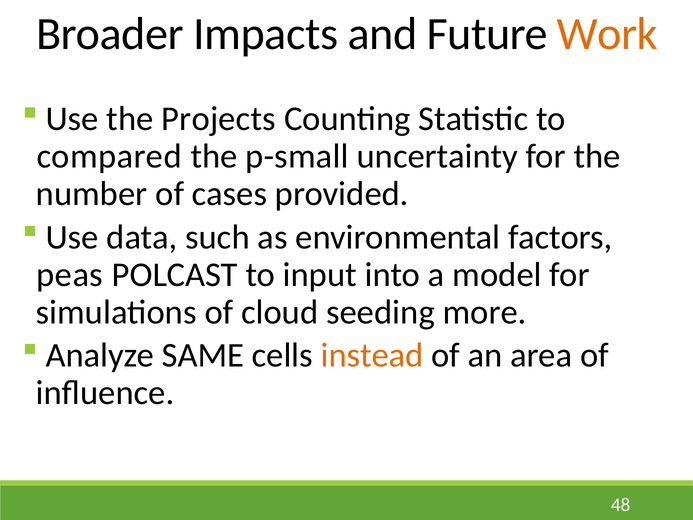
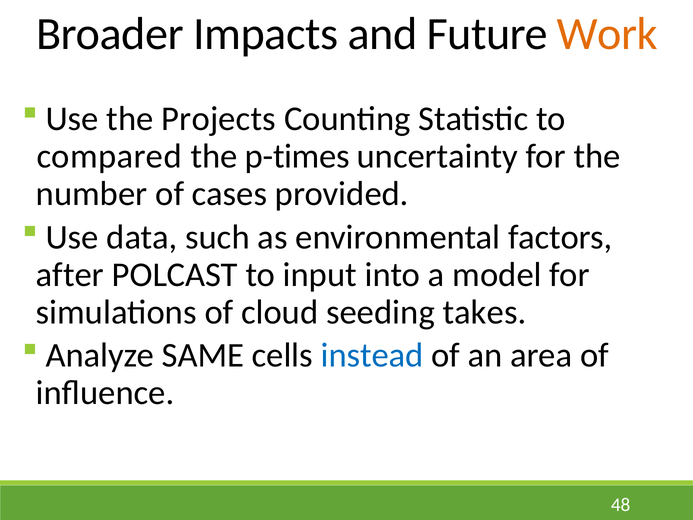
p-small: p-small -> p-times (297, 156)
peas: peas -> after (70, 274)
more: more -> takes (485, 312)
instead colour: orange -> blue (372, 355)
